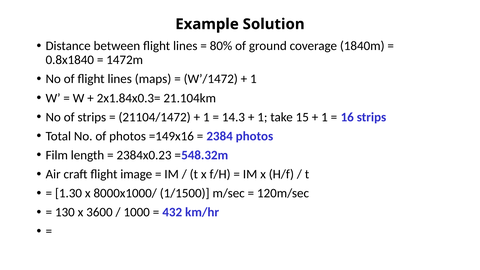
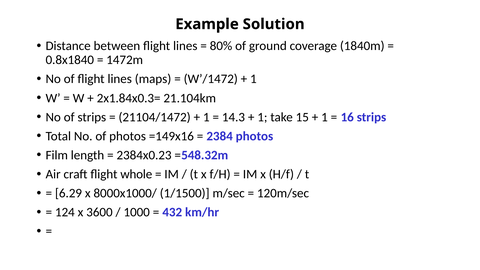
image: image -> whole (136, 174)
1.30: 1.30 -> 6.29 (68, 193)
130: 130 -> 124 (65, 212)
